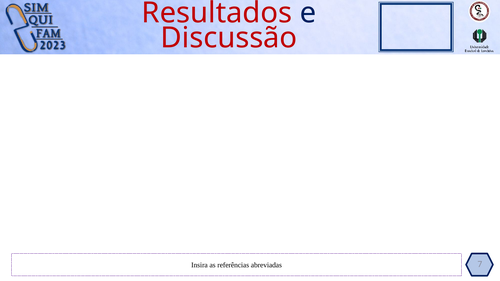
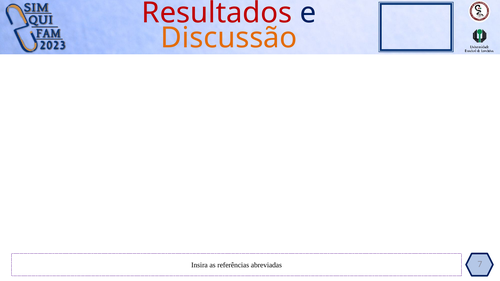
Discussão colour: red -> orange (229, 38)
